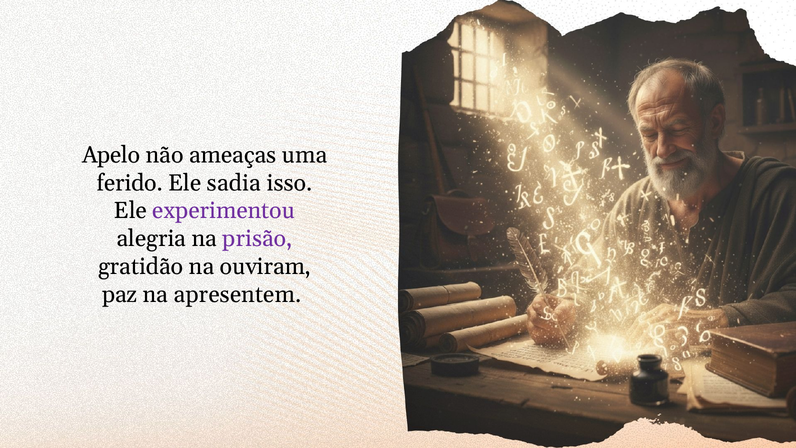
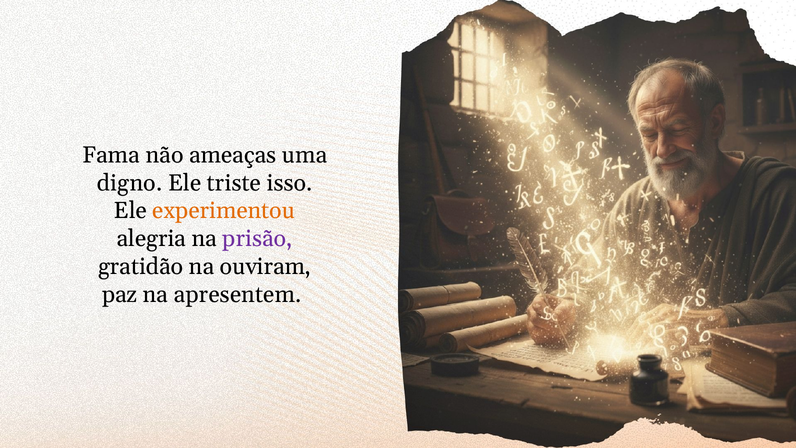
Apelo: Apelo -> Fama (111, 155)
ferido: ferido -> digno (130, 183)
sadia: sadia -> triste (234, 183)
experimentou colour: purple -> orange (224, 211)
